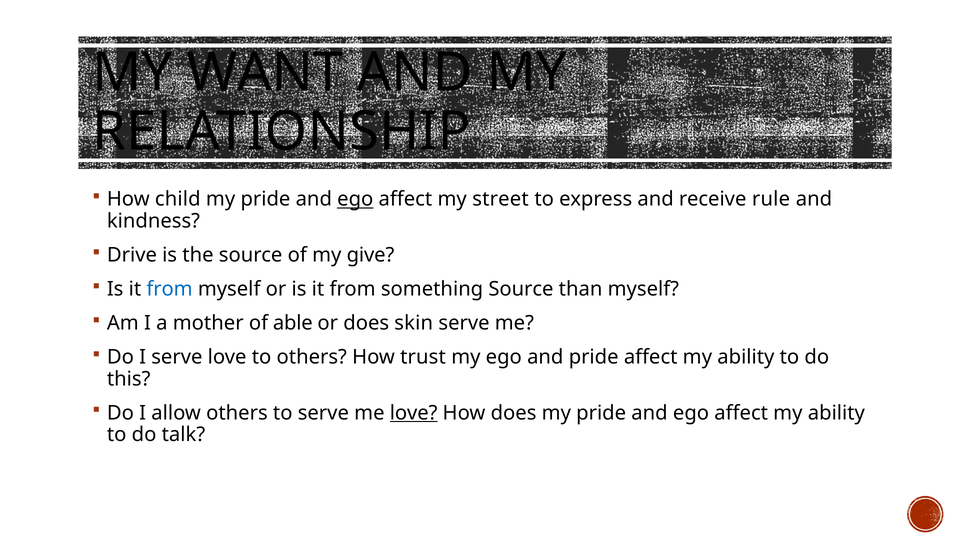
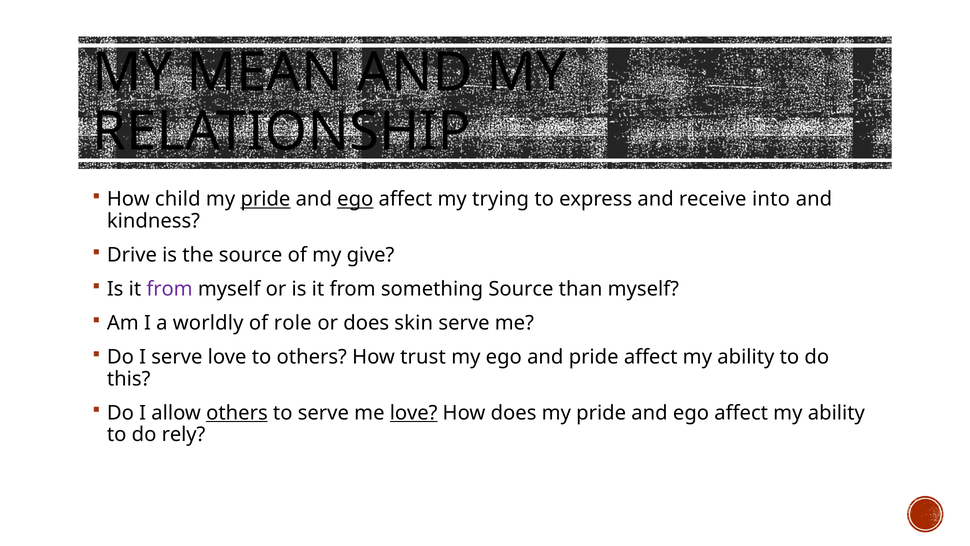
WANT: WANT -> MEAN (265, 73)
pride underline: none -> present (265, 199)
street: street -> trying (501, 199)
rule: rule -> into (771, 199)
from colour: blue -> purple (170, 289)
mother: mother -> worldly (208, 323)
able: able -> role (293, 323)
others underline: none -> present (237, 413)
talk: talk -> rely (183, 434)
